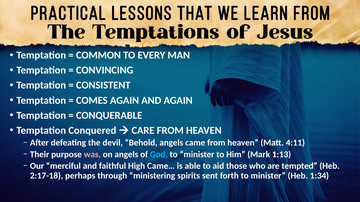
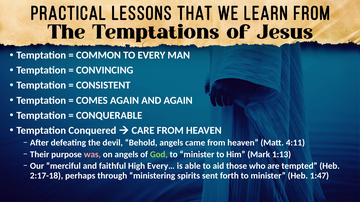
God colour: light blue -> light green (159, 155)
Came…: Came… -> Every… (161, 166)
1:34: 1:34 -> 1:47 (319, 176)
